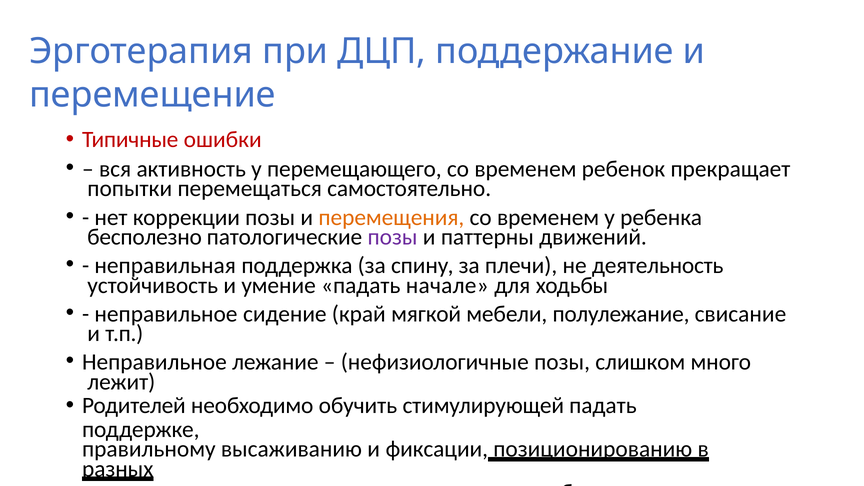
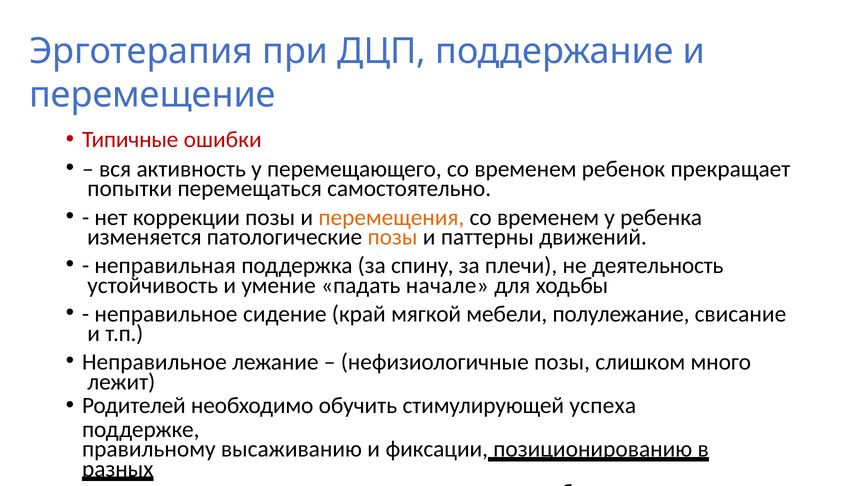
бесполезно: бесполезно -> изменяется (144, 237)
позы colour: purple -> orange (393, 237)
стимулирующей падать: падать -> успеха (603, 406)
